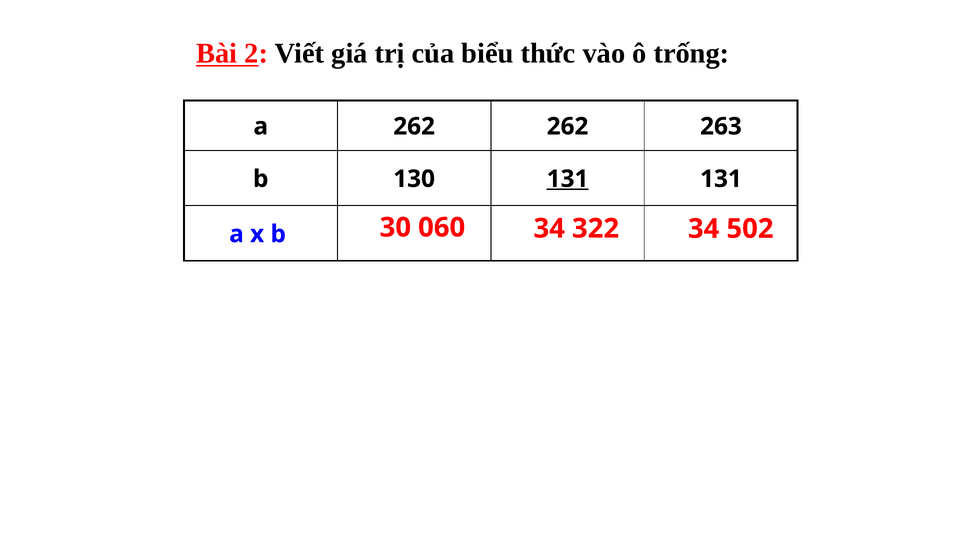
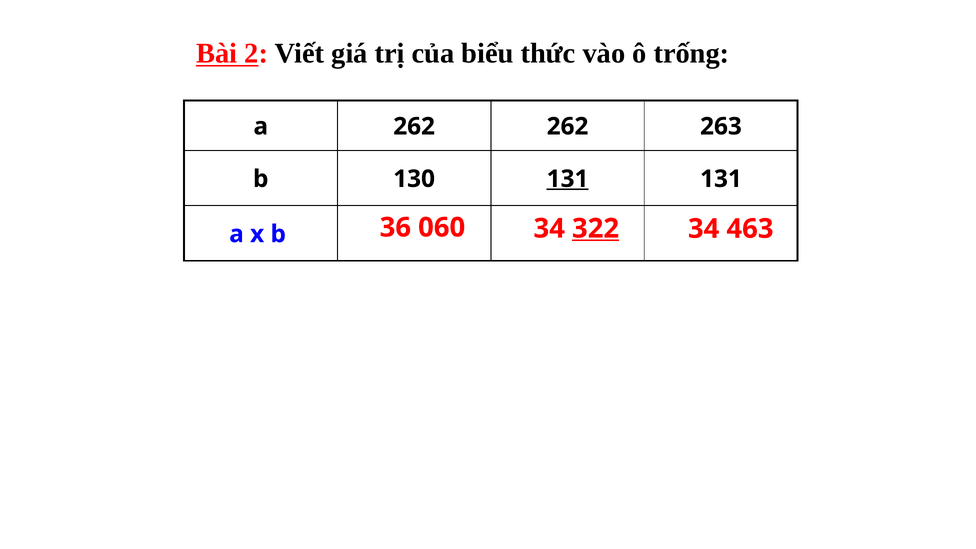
30: 30 -> 36 (395, 227)
322 underline: none -> present (596, 228)
502: 502 -> 463 (750, 229)
